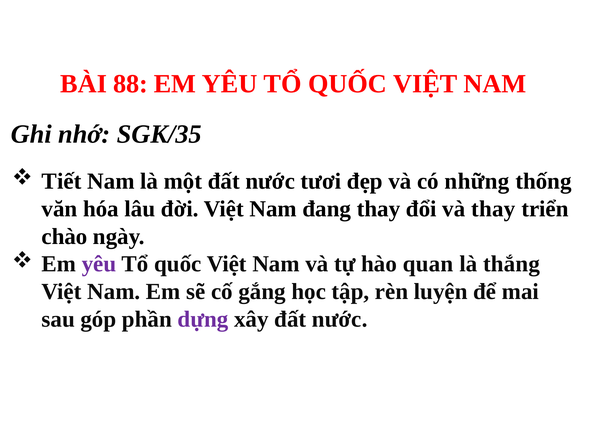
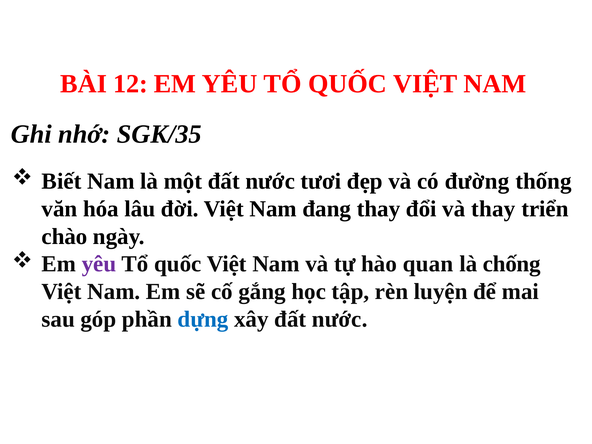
88: 88 -> 12 (131, 84)
Tiết: Tiết -> Biết (62, 181)
những: những -> đường (477, 181)
thắng: thắng -> chống (512, 264)
dựng colour: purple -> blue (203, 319)
